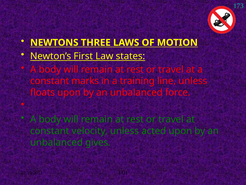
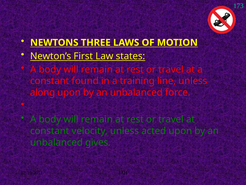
marks: marks -> found (85, 81)
floats: floats -> along (43, 92)
